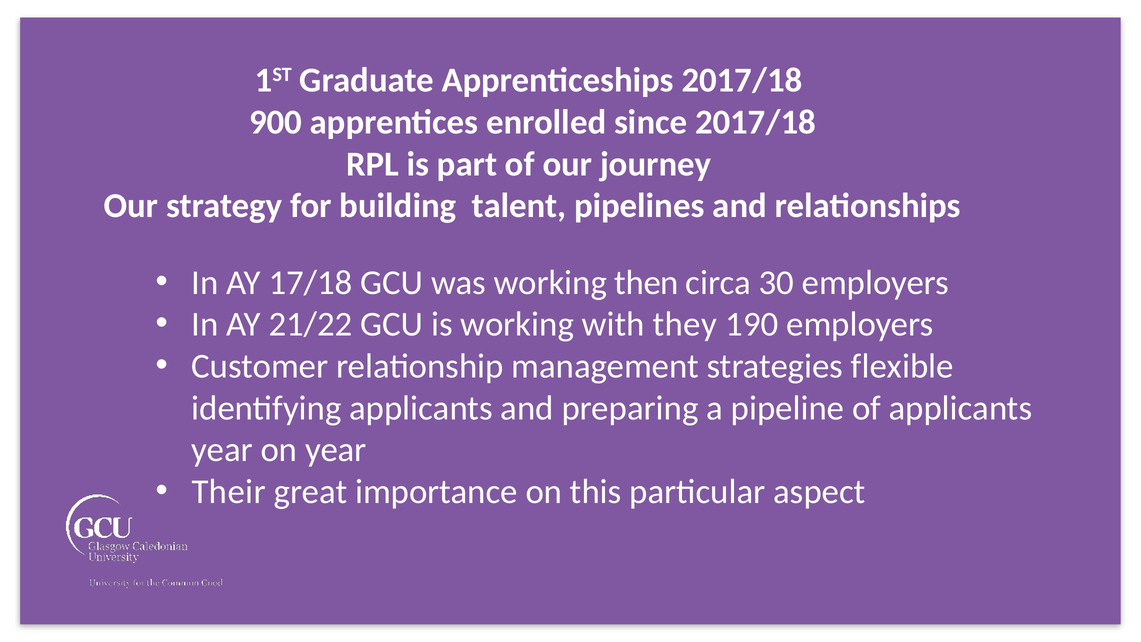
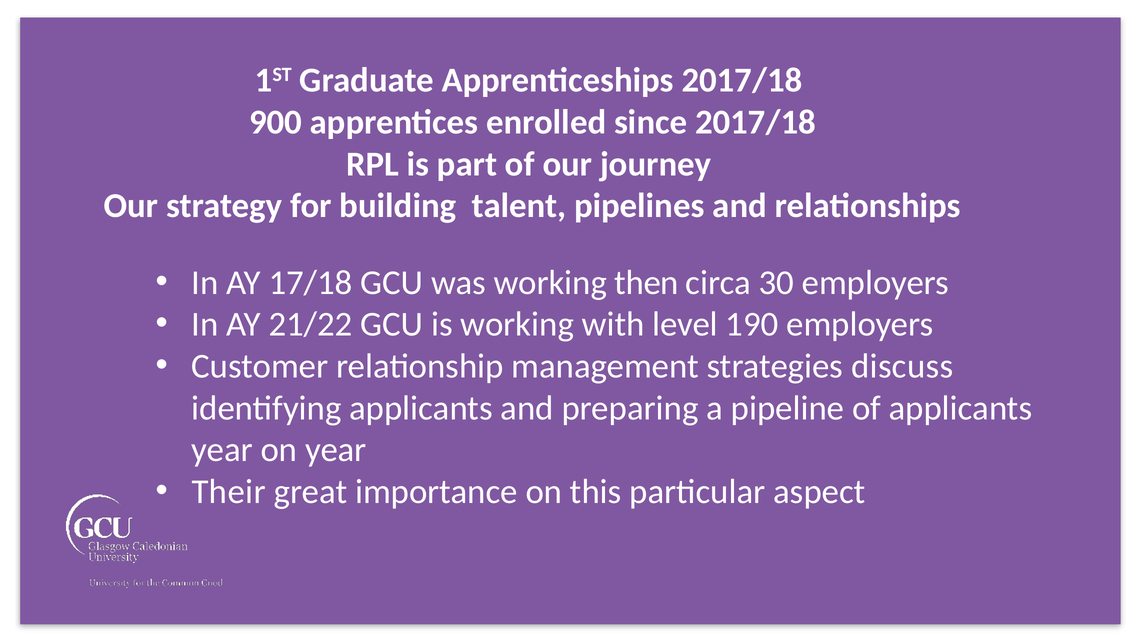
they: they -> level (685, 324)
flexible: flexible -> discuss (902, 366)
